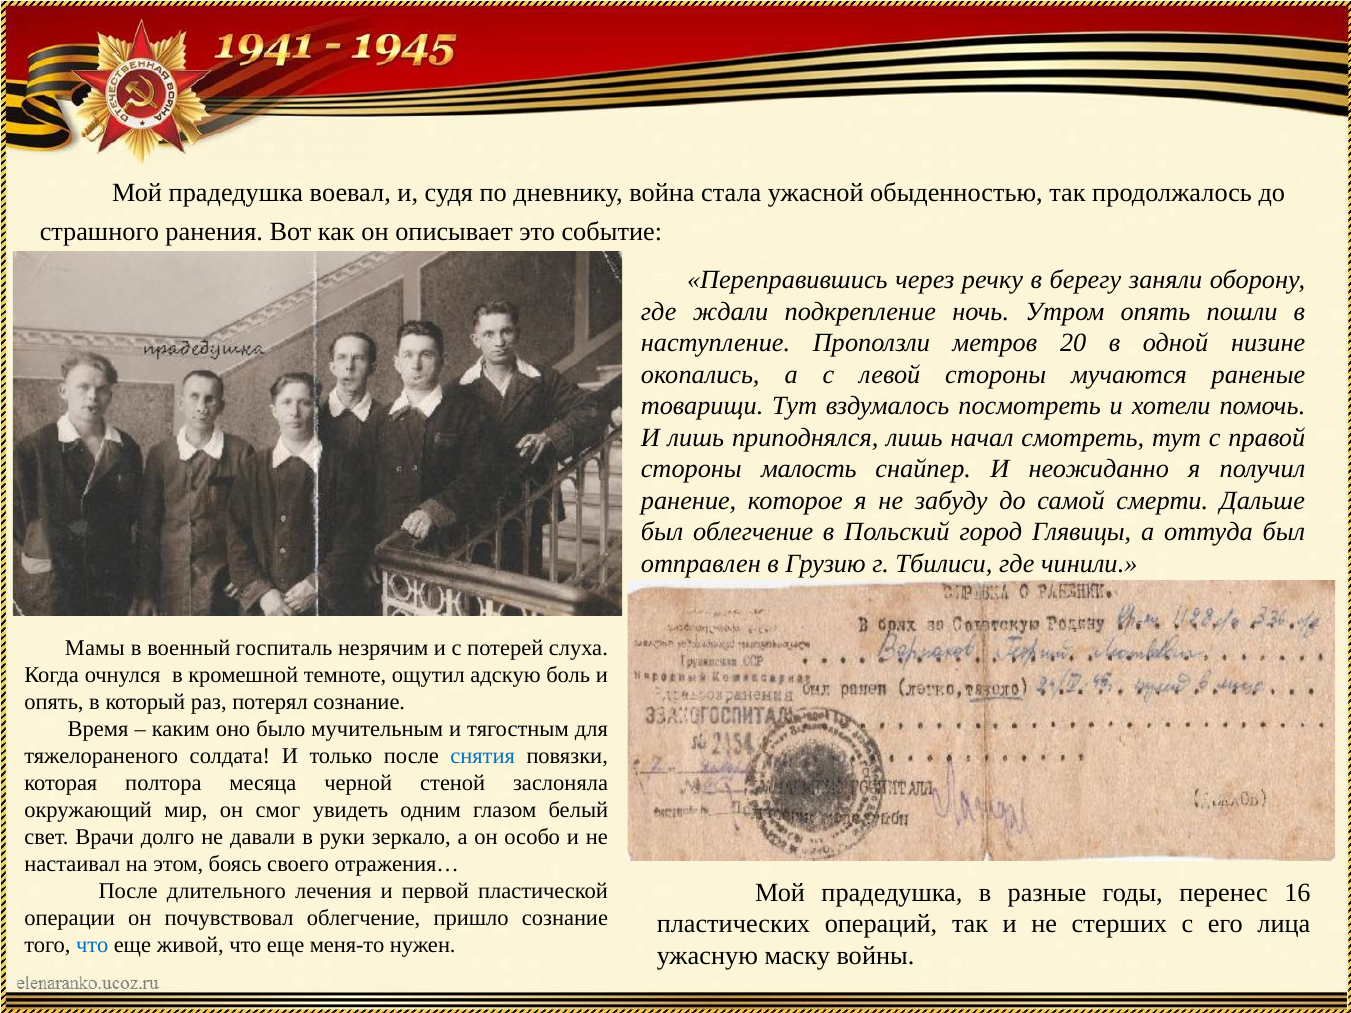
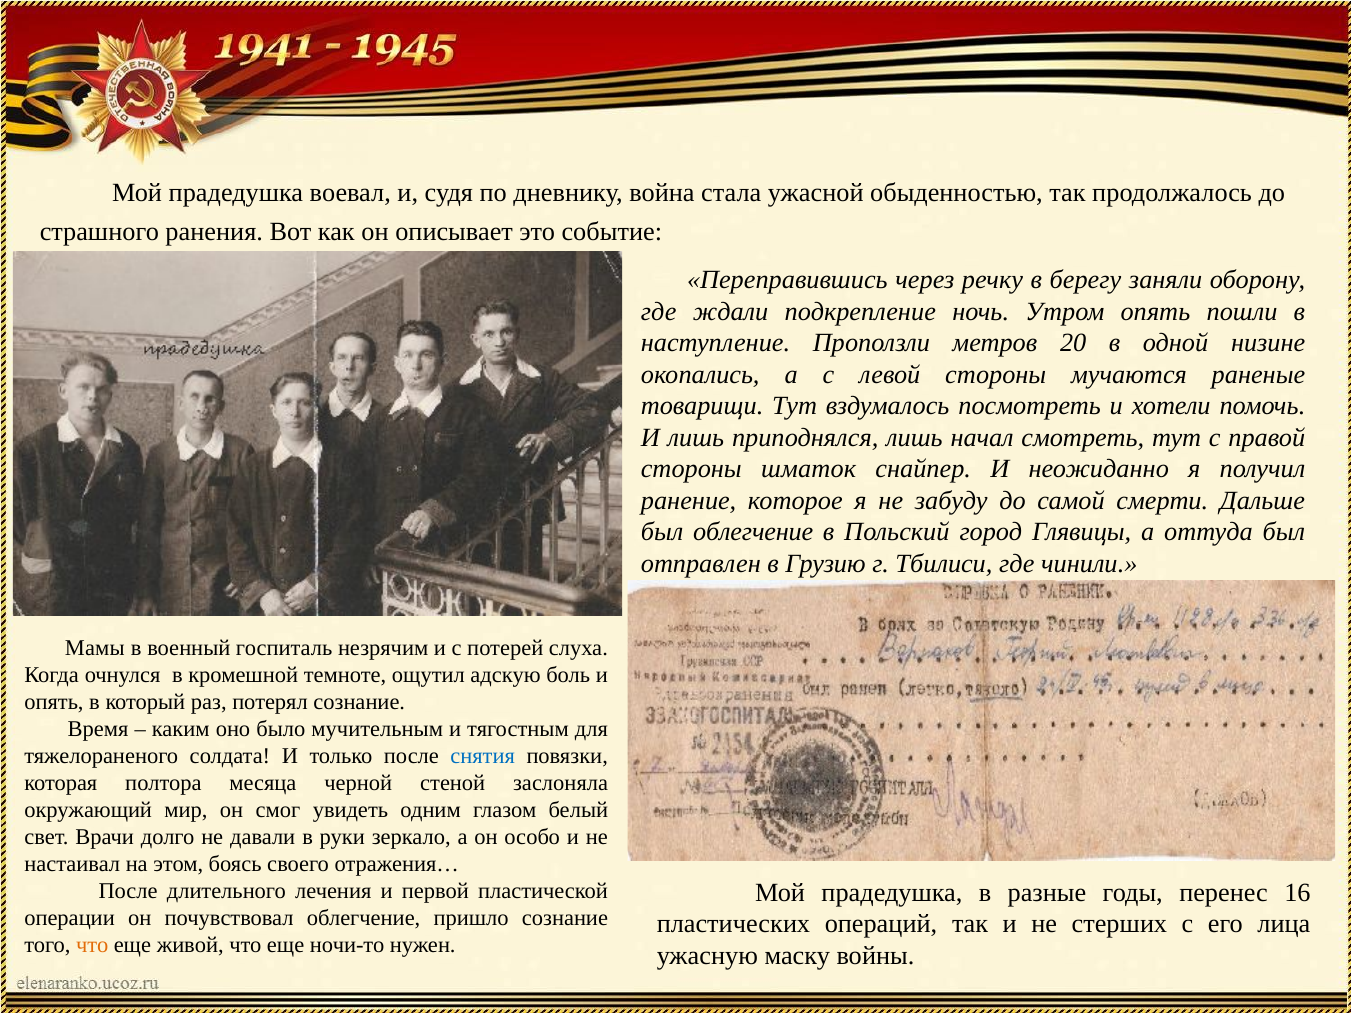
малость: малость -> шматок (809, 469)
что colour: blue -> orange (92, 945)
меня-то: меня-то -> ночи-то (347, 945)
